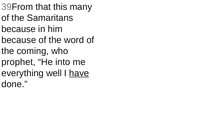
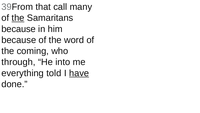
this: this -> call (60, 7)
the underline: none -> present (18, 18)
prophet: prophet -> through (18, 62)
well: well -> told (54, 73)
